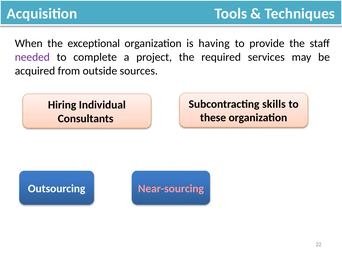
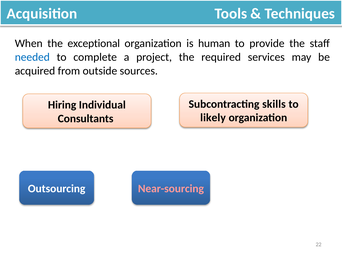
having: having -> human (214, 44)
needed colour: purple -> blue (32, 57)
these: these -> likely (213, 118)
